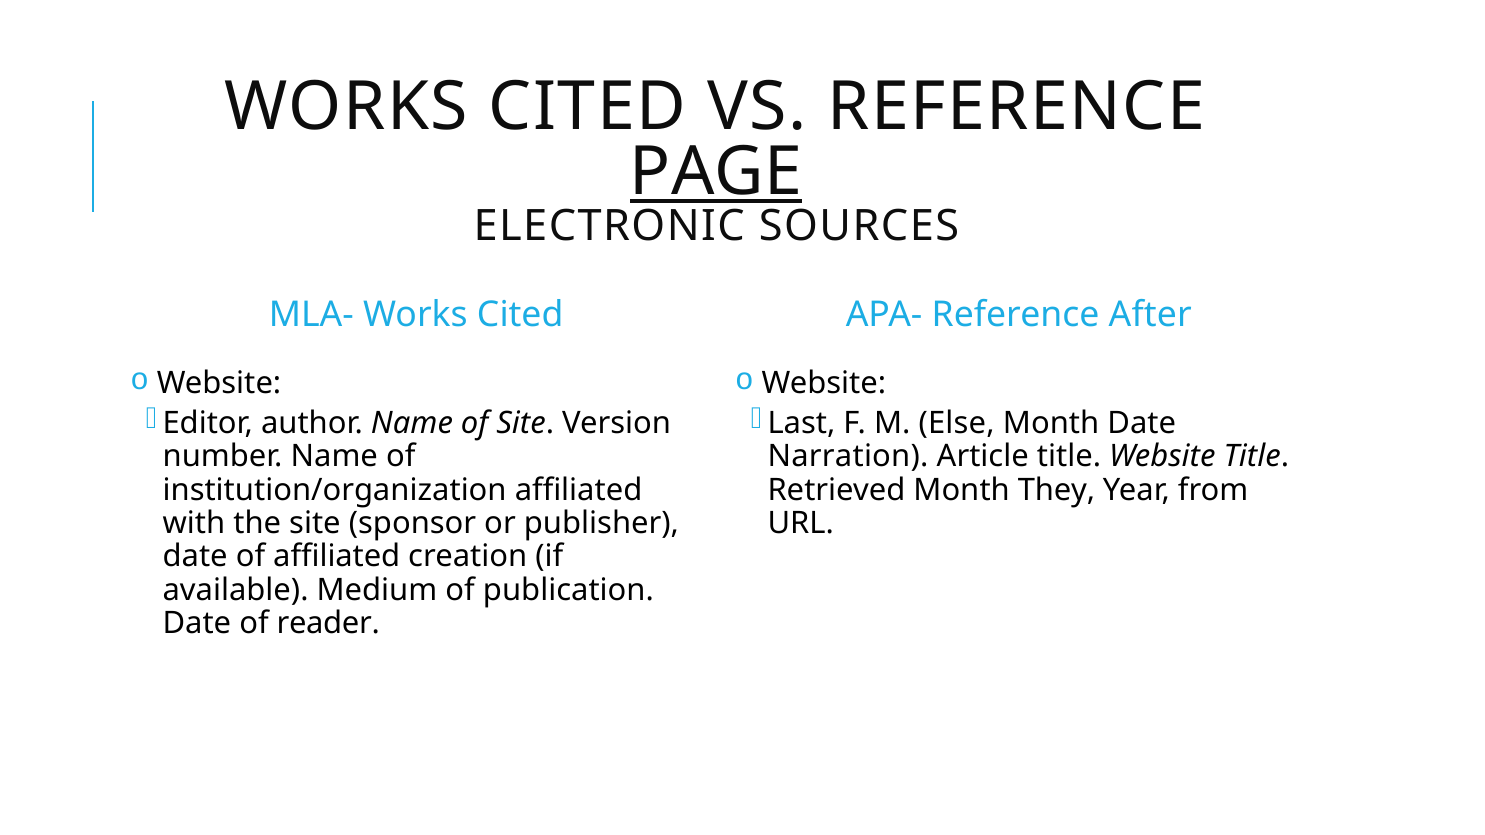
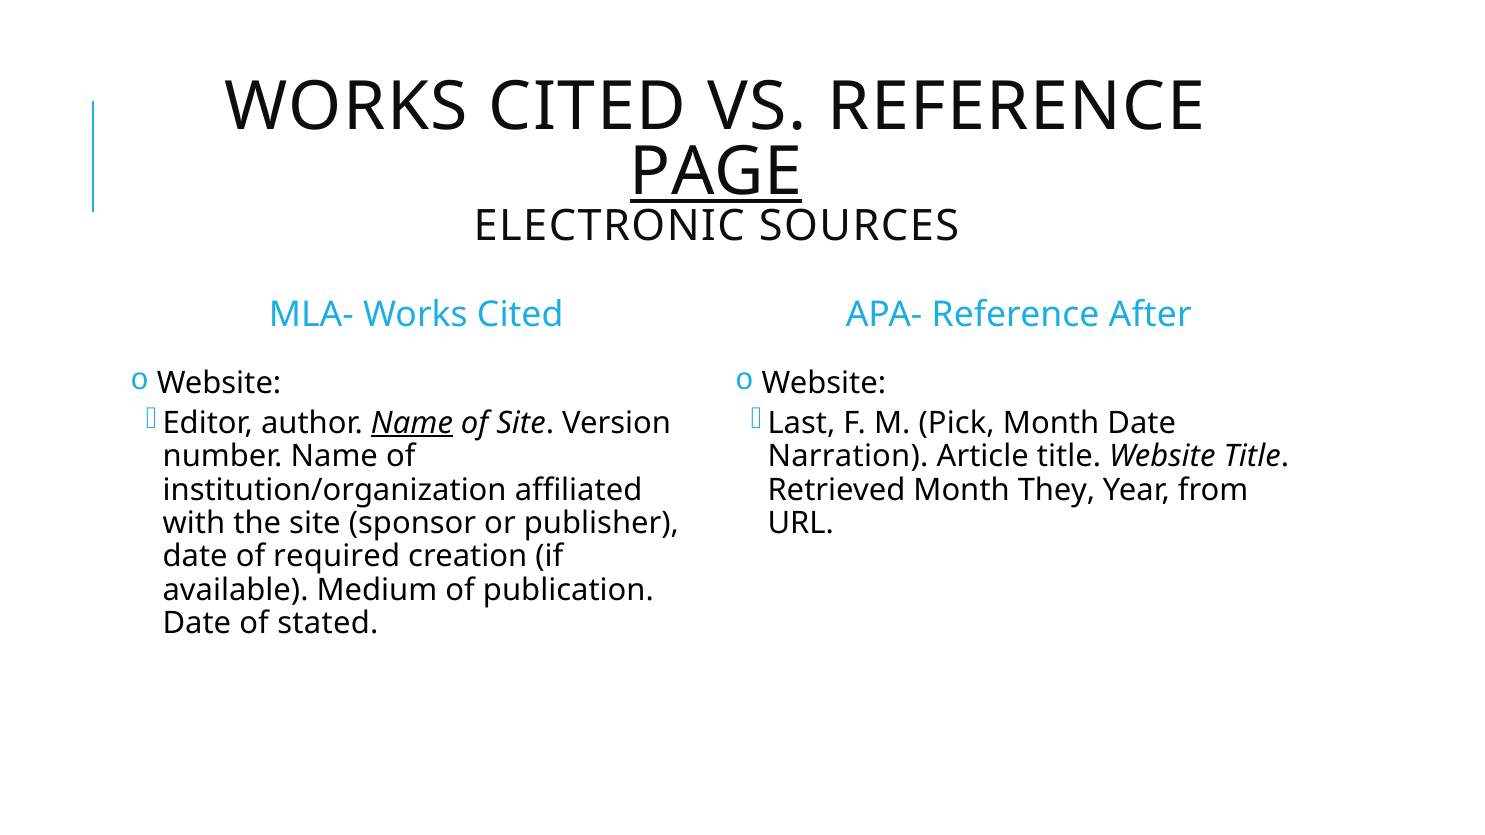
Name underline: none -> present (412, 423)
Else: Else -> Pick (957, 423)
of affiliated: affiliated -> required (337, 557)
reader: reader -> stated (328, 624)
